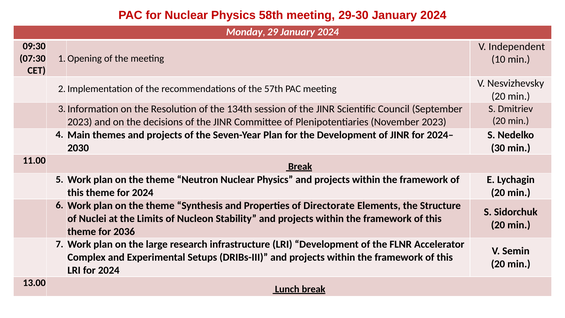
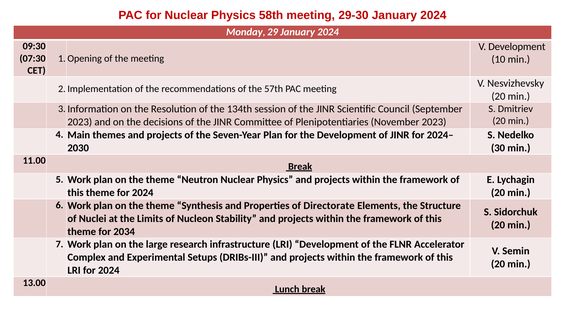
V Independent: Independent -> Development (517, 47)
2036: 2036 -> 2034 (124, 231)
